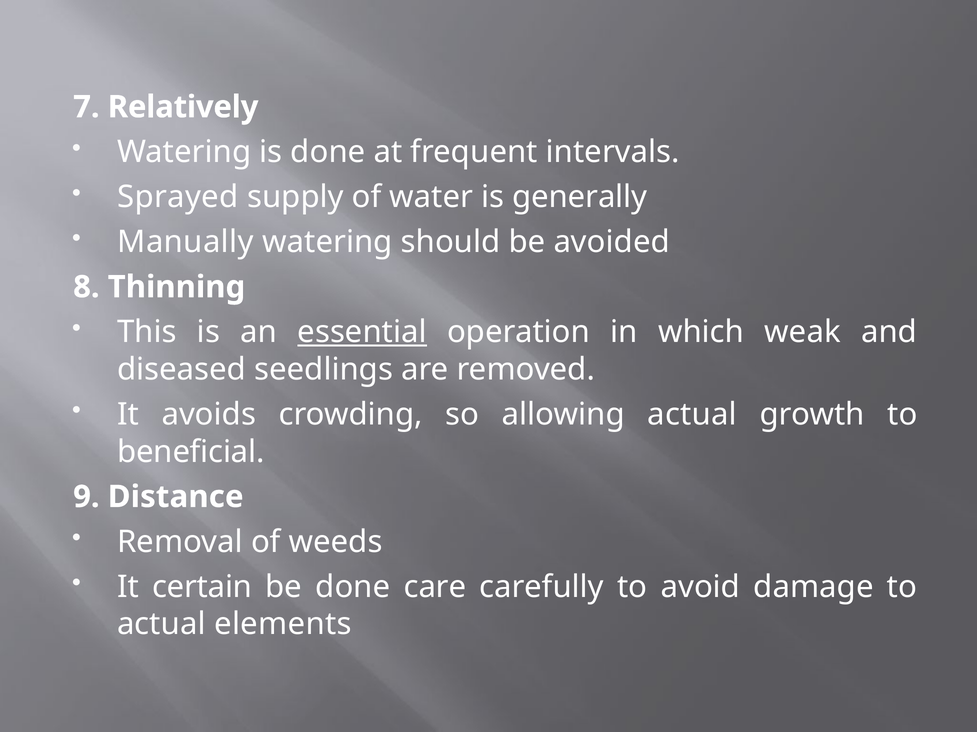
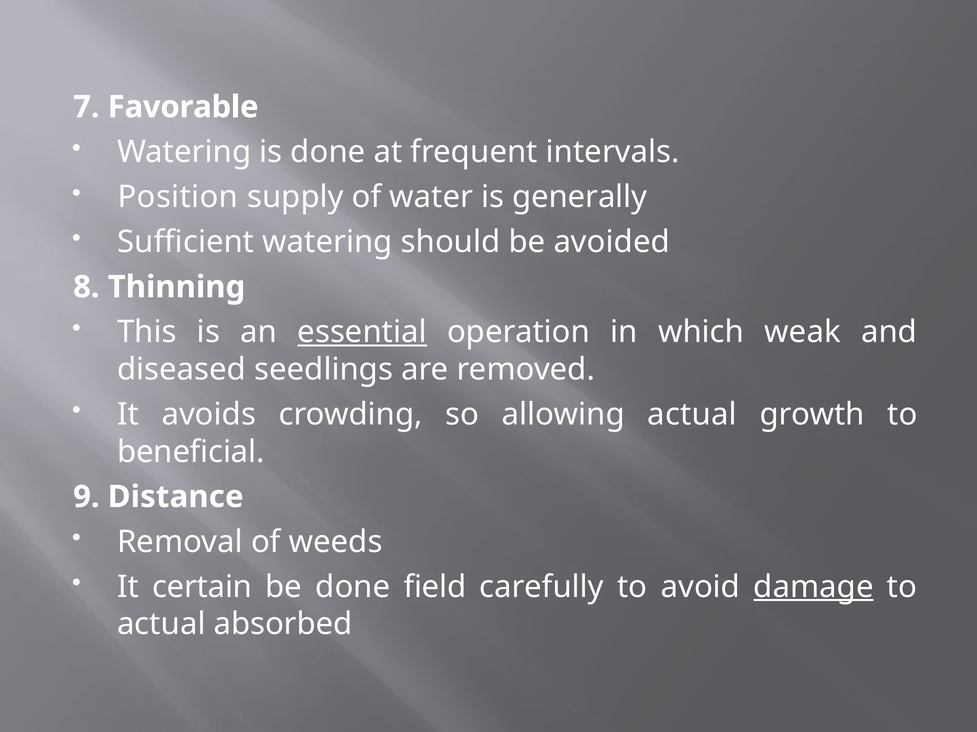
Relatively: Relatively -> Favorable (183, 107)
Sprayed: Sprayed -> Position (178, 197)
Manually: Manually -> Sufficient (186, 242)
care: care -> field (435, 587)
damage underline: none -> present (814, 587)
elements: elements -> absorbed (283, 625)
